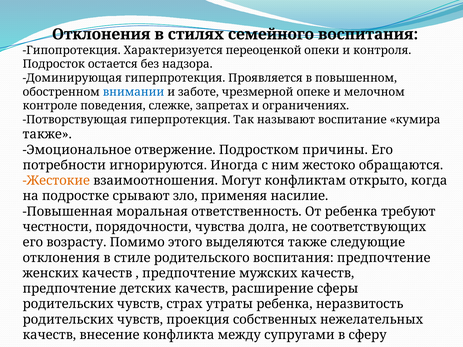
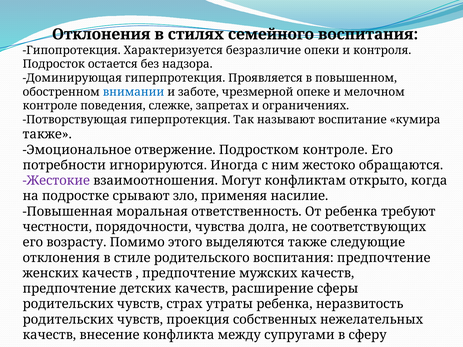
переоценкой: переоценкой -> безразличие (263, 50)
Подростком причины: причины -> контроле (335, 150)
Жестокие colour: orange -> purple (56, 181)
